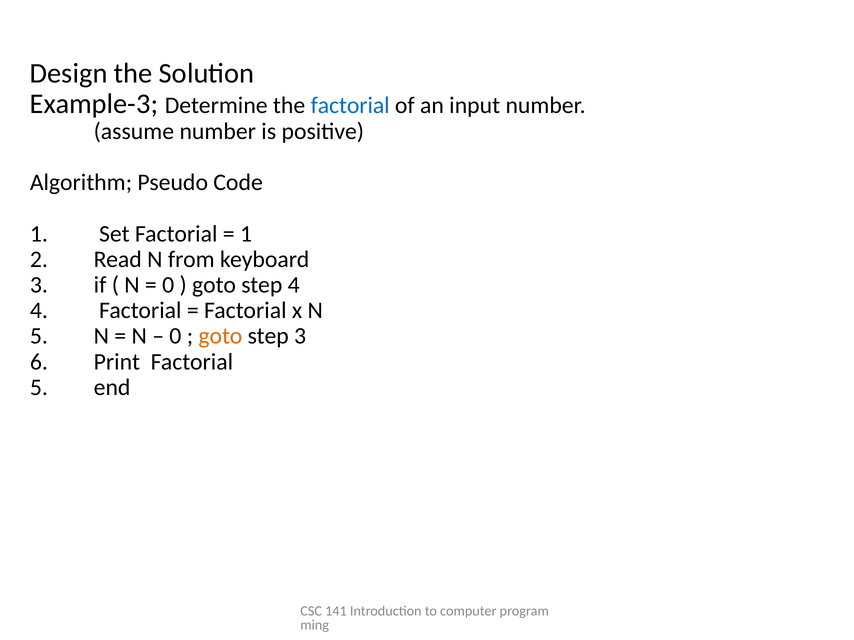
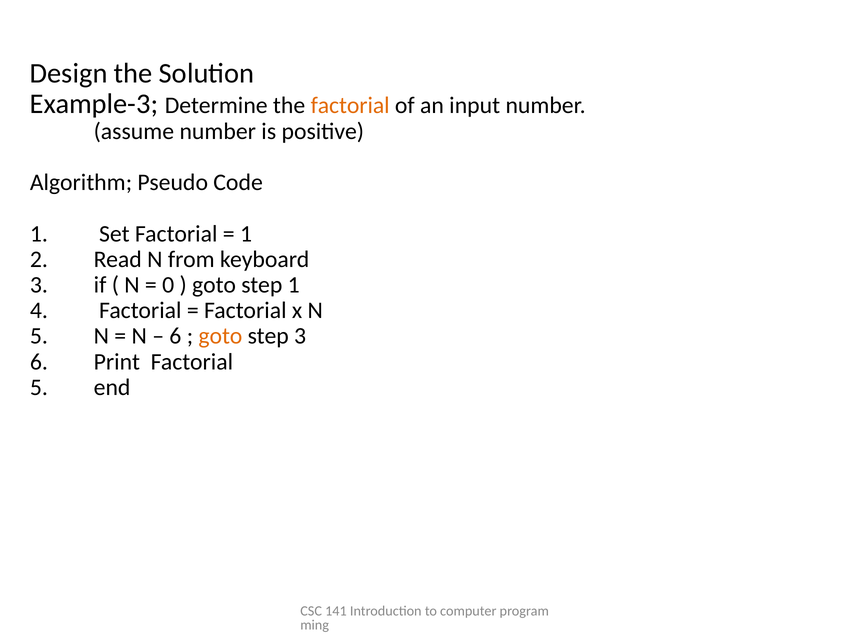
factorial colour: blue -> orange (350, 105)
step 4: 4 -> 1 (294, 285)
0: 0 -> 6 (175, 336)
